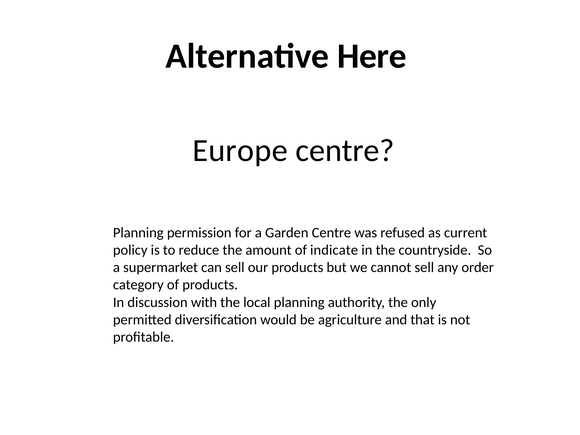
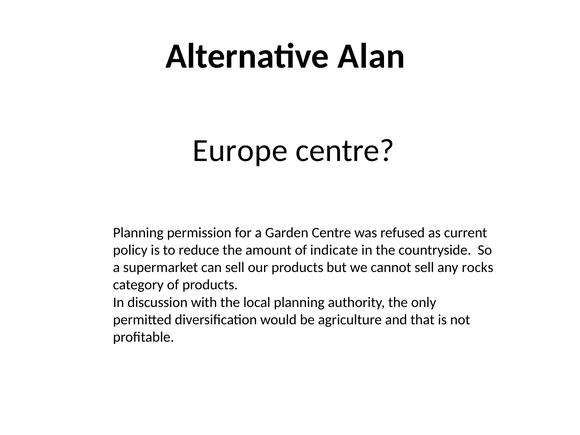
Here: Here -> Alan (371, 56)
order: order -> rocks (478, 267)
